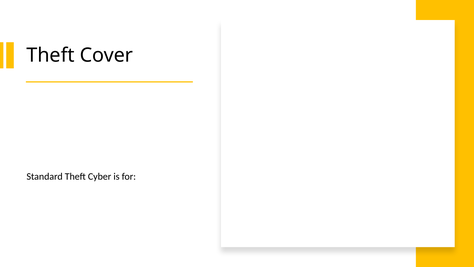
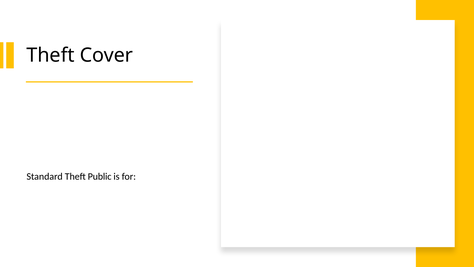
Cyber: Cyber -> Public (100, 176)
